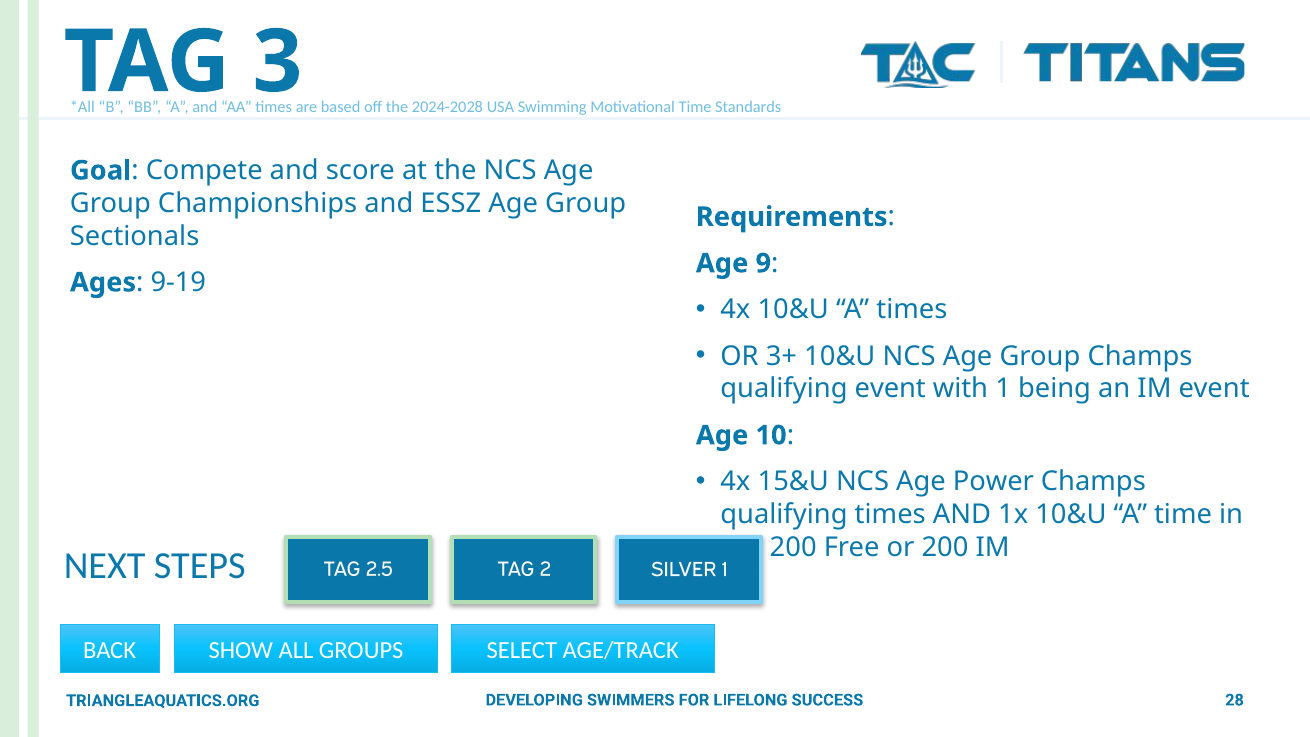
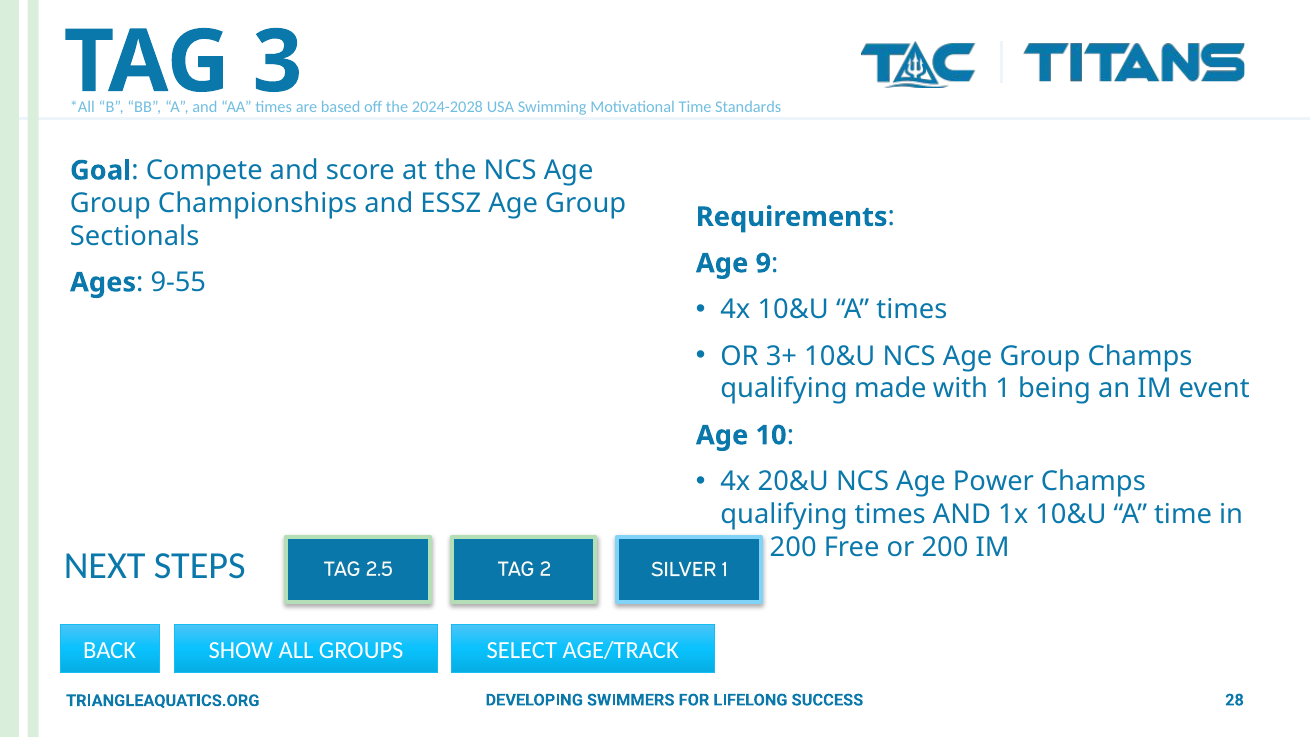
9-19: 9-19 -> 9-55 (178, 282)
qualifying event: event -> made (890, 389)
15&U: 15&U -> 20&U (793, 482)
